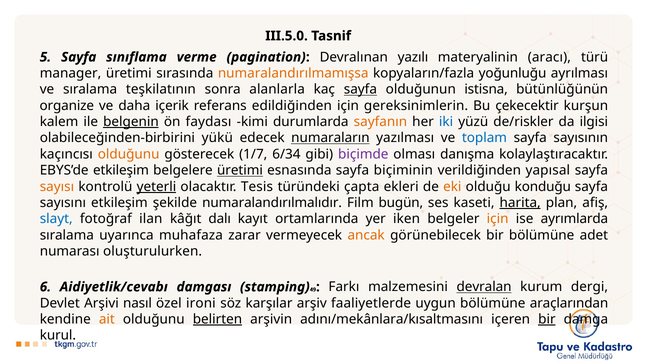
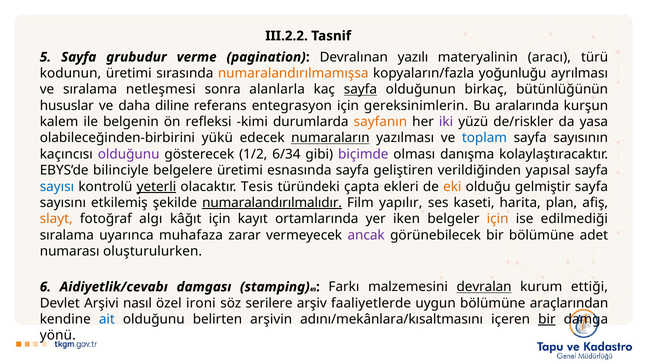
III.5.0: III.5.0 -> III.2.2 (287, 36)
sınıflama: sınıflama -> grubudur (136, 57)
manager: manager -> kodunun (70, 73)
teşkilatının: teşkilatının -> netleşmesi (161, 90)
istisna: istisna -> birkaç (486, 90)
organize: organize -> hususlar (67, 106)
içerik: içerik -> diline (172, 106)
edildiğinden: edildiğinden -> entegrasyon (292, 106)
çekecektir: çekecektir -> aralarında (527, 106)
belgenin underline: present -> none (131, 122)
faydası: faydası -> refleksi (209, 122)
iki colour: blue -> purple (446, 122)
ilgisi: ilgisi -> yasa (594, 122)
olduğunu colour: orange -> purple (129, 154)
1/7: 1/7 -> 1/2 (253, 154)
EBYS’de etkileşim: etkileşim -> bilinciyle (121, 171)
üretimi underline: present -> none (240, 171)
biçiminin: biçiminin -> geliştiren (403, 171)
sayısı colour: orange -> blue (57, 187)
konduğu: konduğu -> gelmiştir (543, 187)
sayısını etkileşim: etkileşim -> etkilemiş (119, 203)
numaralandırılmalıdır underline: none -> present (272, 203)
bugün: bugün -> yapılır (401, 203)
harita underline: present -> none (520, 203)
slayt colour: blue -> orange (56, 219)
ilan: ilan -> algı (151, 219)
kâğıt dalı: dalı -> için (220, 219)
ayrımlarda: ayrımlarda -> edilmediği (574, 219)
ancak colour: orange -> purple (366, 235)
dergi: dergi -> ettiği (589, 287)
karşılar: karşılar -> serilere (269, 304)
ait colour: orange -> blue (107, 320)
belirten underline: present -> none (217, 320)
kurul: kurul -> yönü (58, 336)
